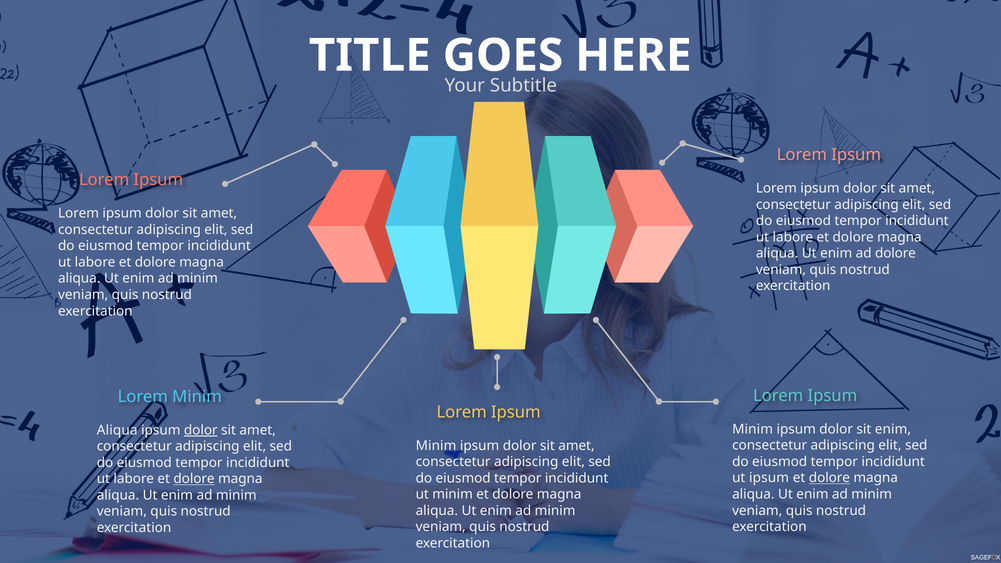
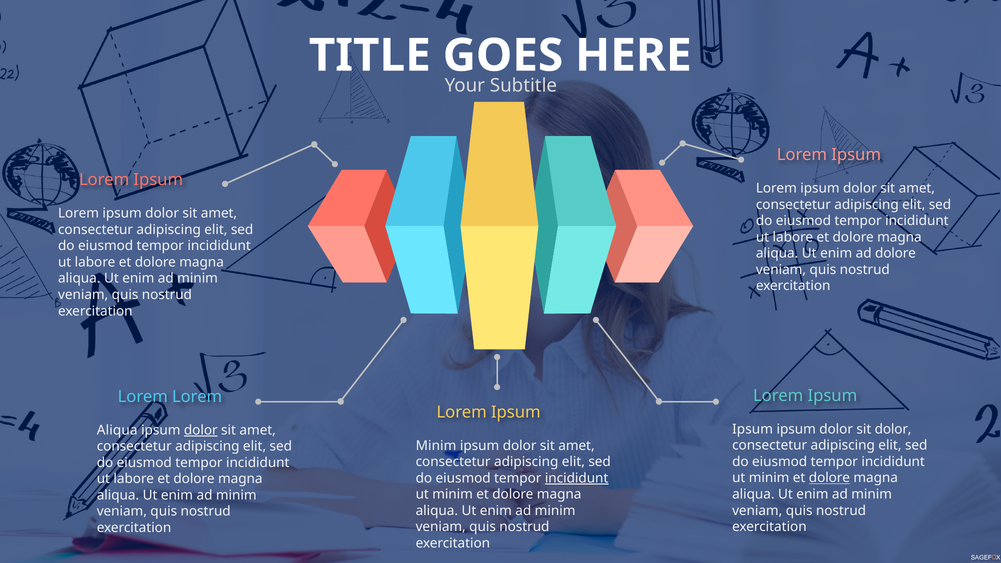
Lorem Minim: Minim -> Lorem (197, 397)
Minim: Minim -> Ipsum (753, 429)
sit enim: enim -> dolor (893, 429)
ipsum: ipsum -> minim (769, 478)
incididunt underline: none -> present (577, 478)
dolore underline: present -> none (194, 479)
